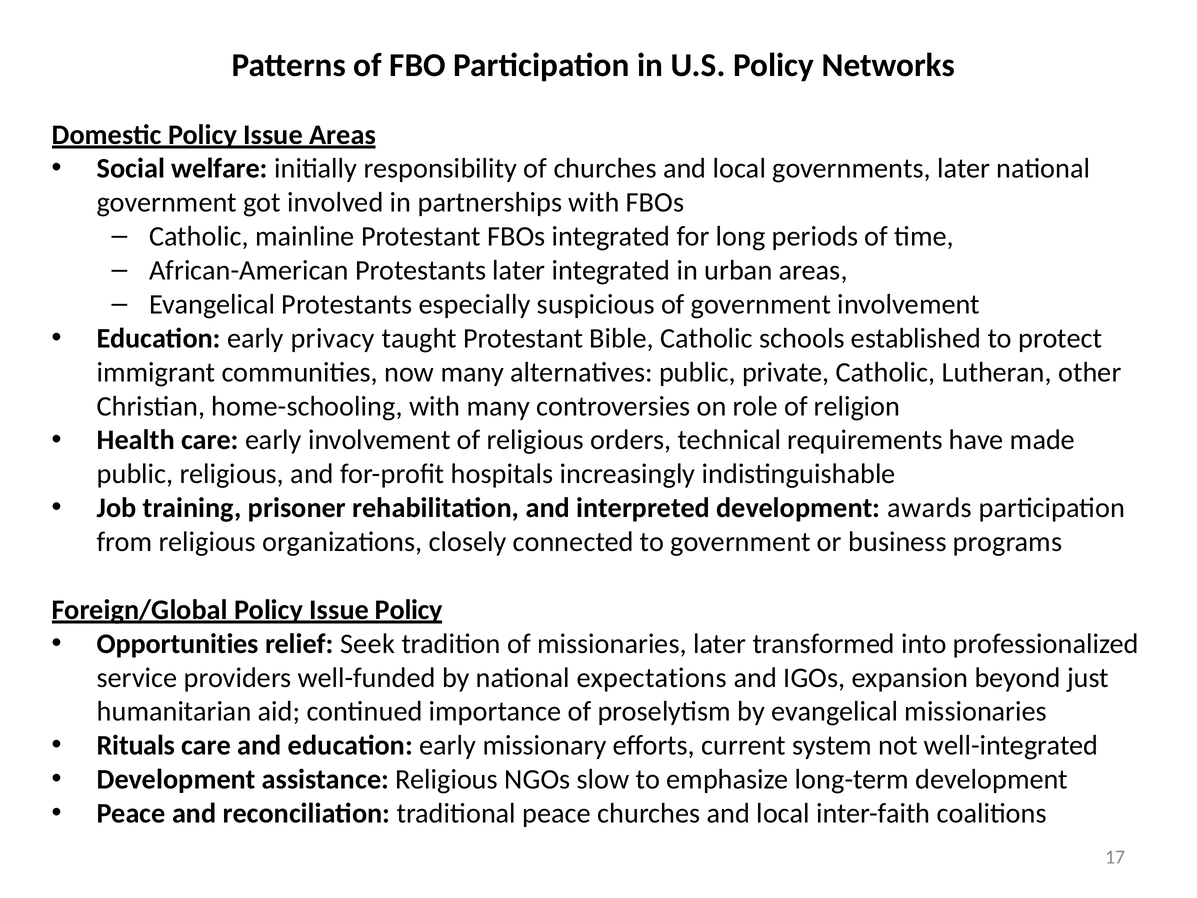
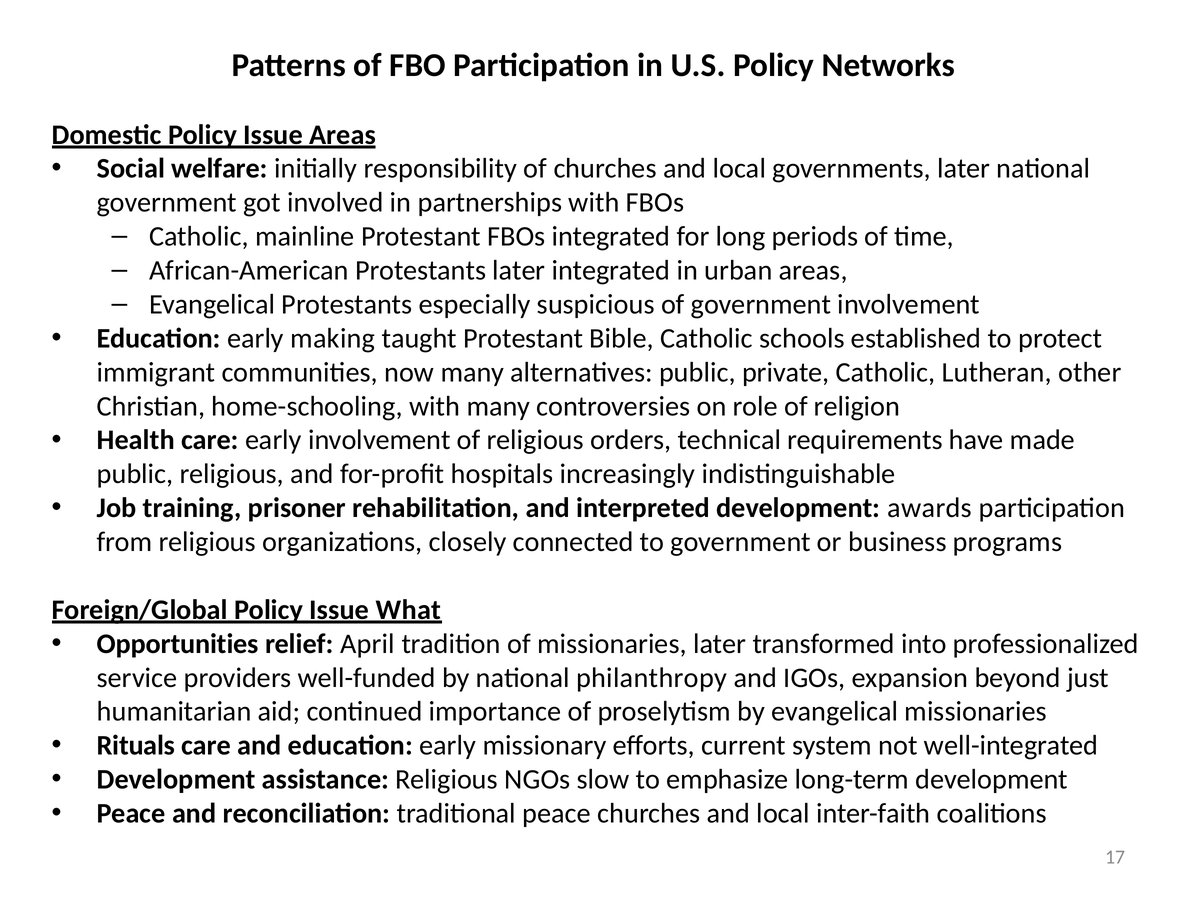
privacy: privacy -> making (333, 338)
Issue Policy: Policy -> What (409, 610)
Seek: Seek -> April (368, 644)
expectations: expectations -> philanthropy (652, 678)
